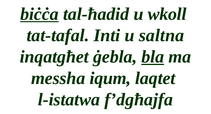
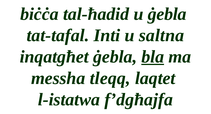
biċċa underline: present -> none (39, 14)
u wkoll: wkoll -> ġebla (167, 14)
iqum: iqum -> tleqq (110, 78)
